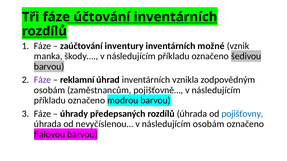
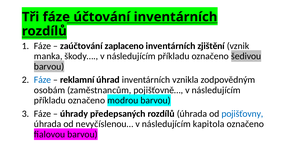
inventury: inventury -> zaplaceno (124, 46)
možné: možné -> zjištění (211, 46)
Fáze colour: purple -> blue (43, 80)
následujícím osobám: osobám -> kapitola (209, 124)
